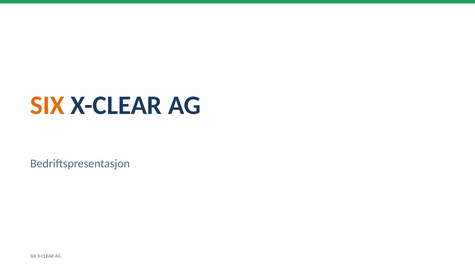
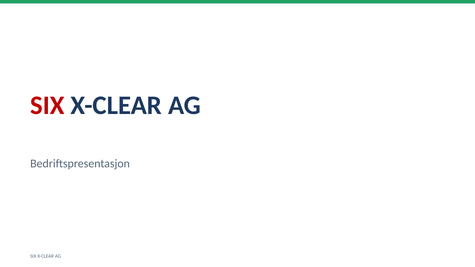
SIX colour: orange -> red (47, 105)
